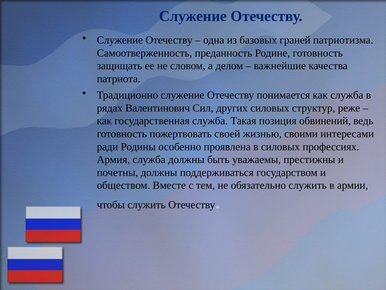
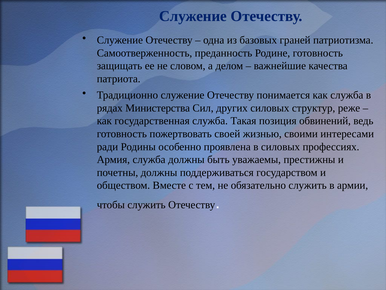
Валентинович: Валентинович -> Министерства (158, 108)
